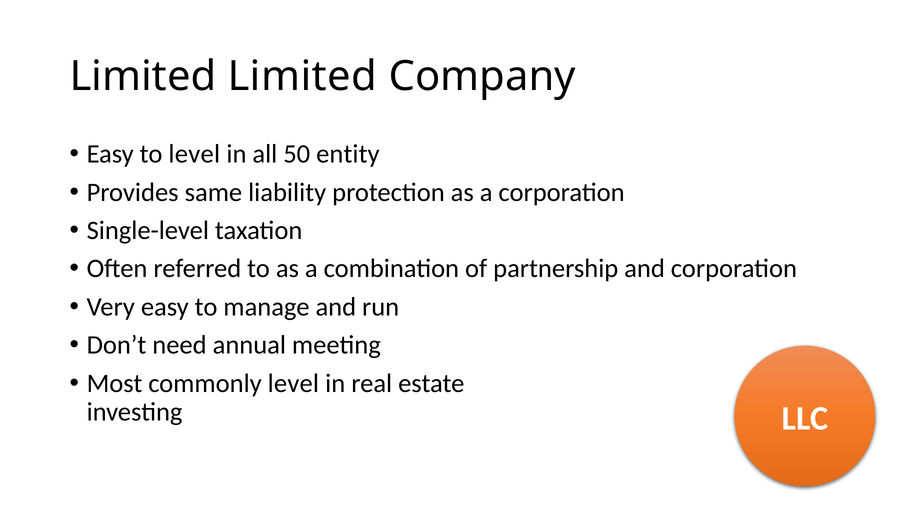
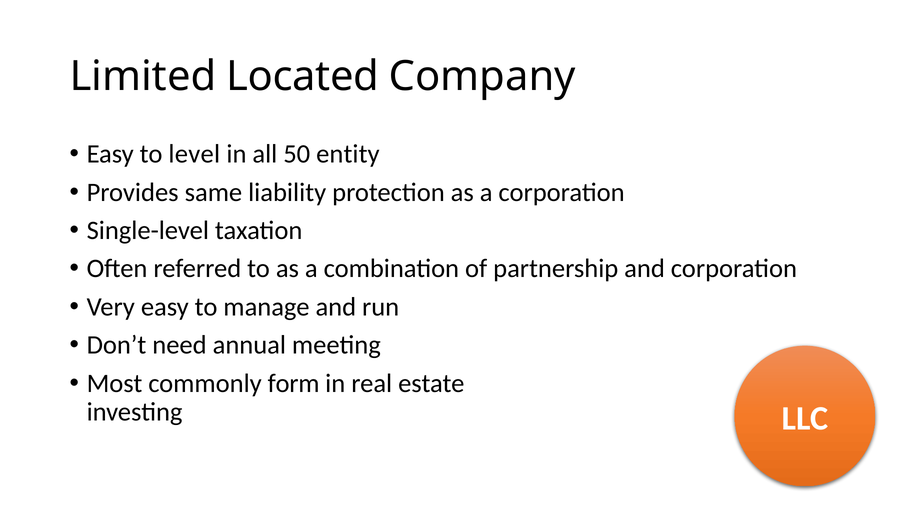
Limited Limited: Limited -> Located (303, 77)
commonly level: level -> form (294, 383)
